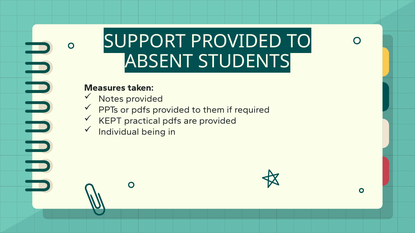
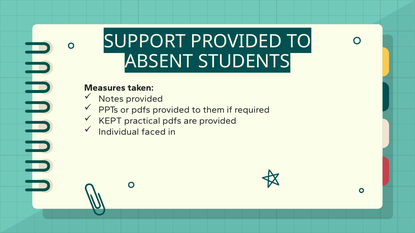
being: being -> faced (154, 132)
